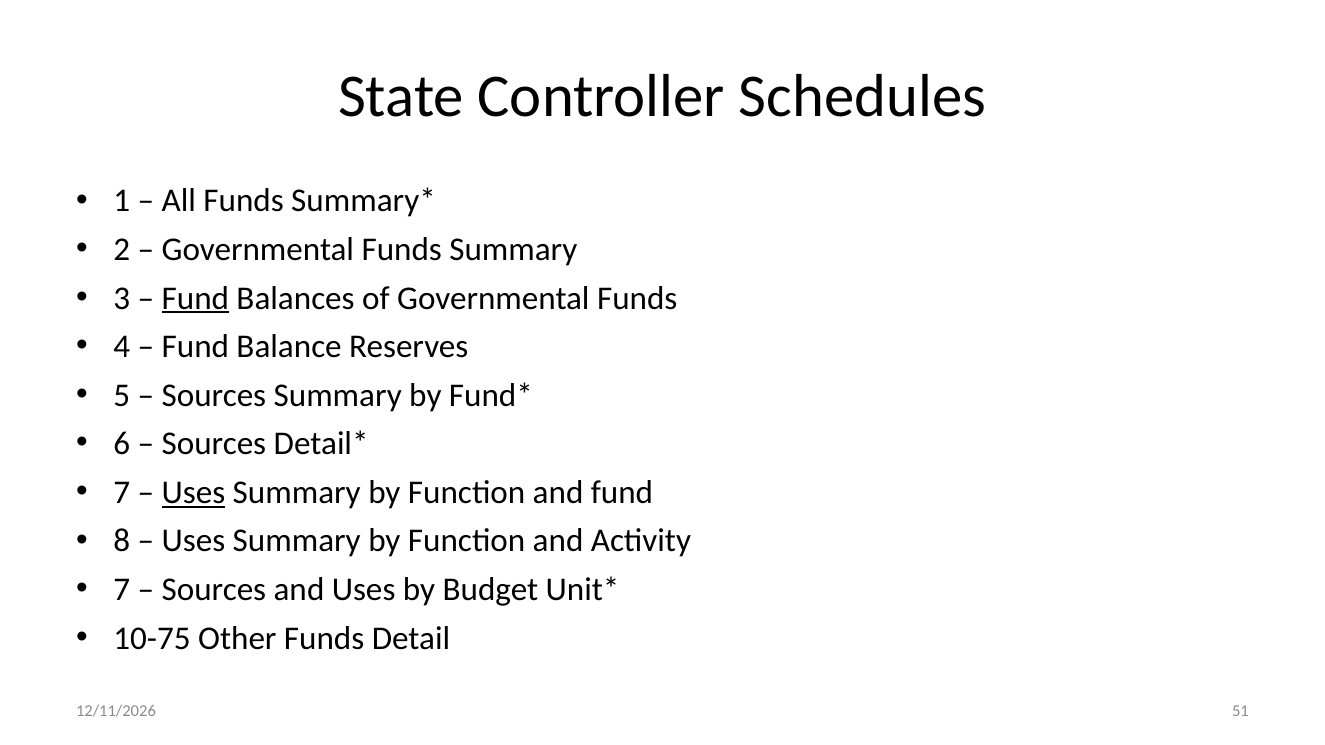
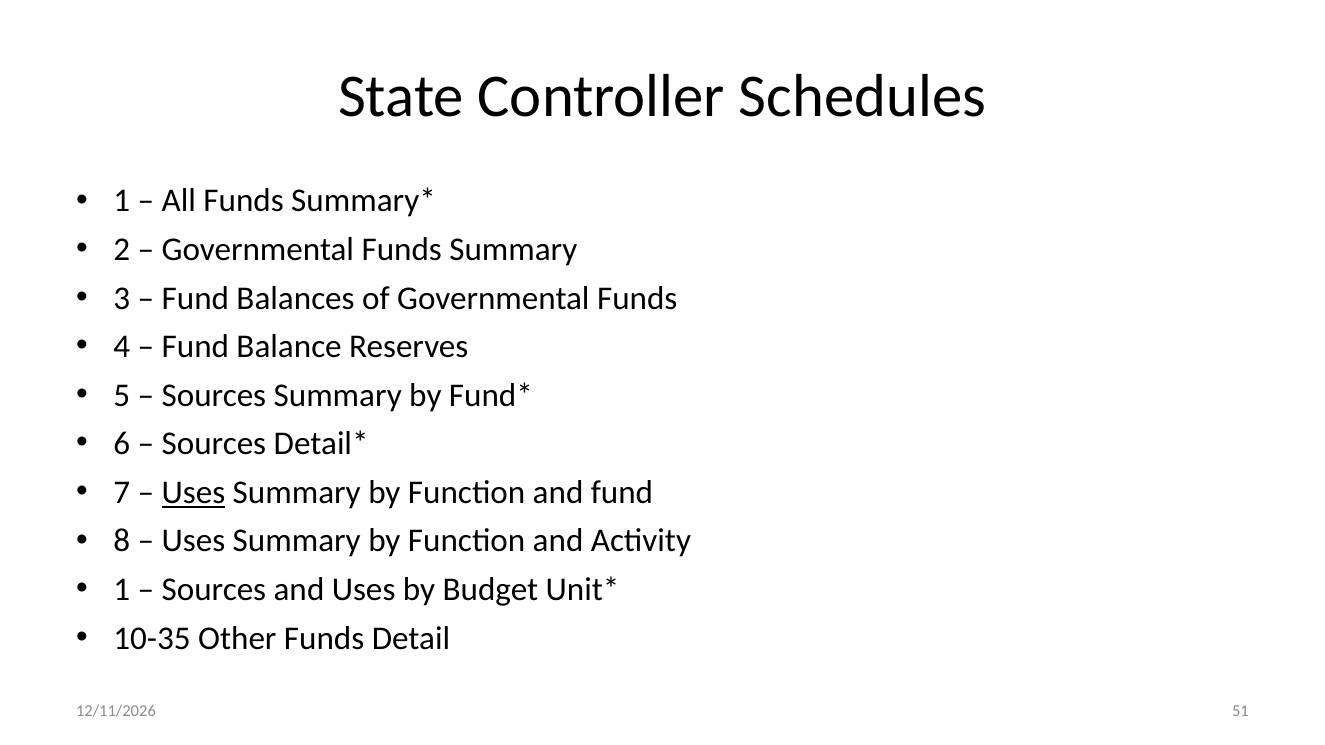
Fund underline: present -> none (195, 298)
7: 7 -> 1 (122, 590)
10-75: 10-75 -> 10-35 (152, 638)
